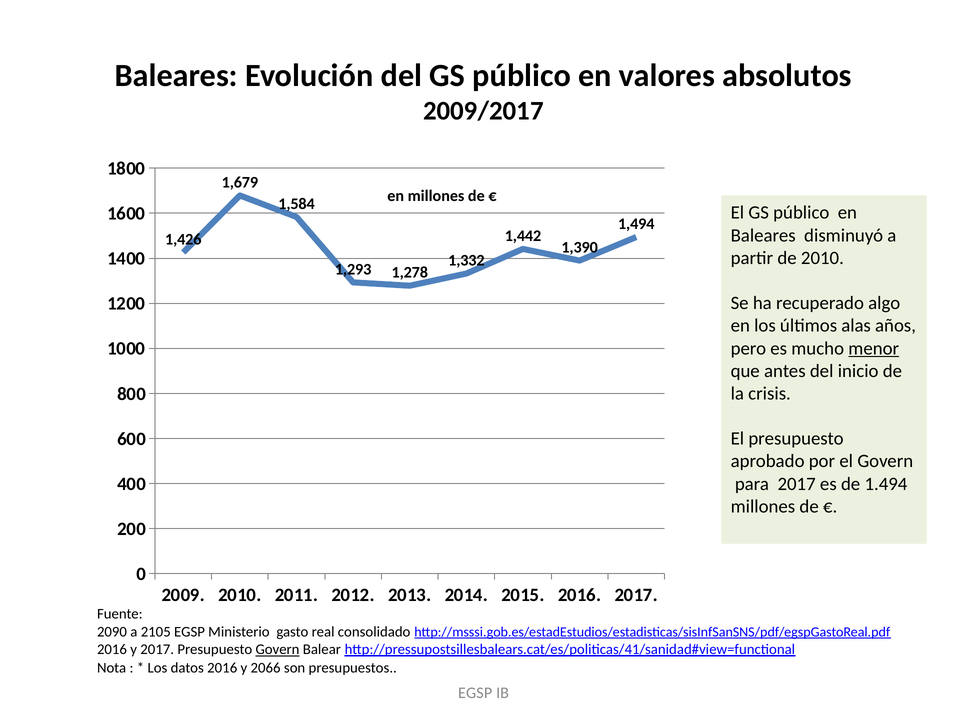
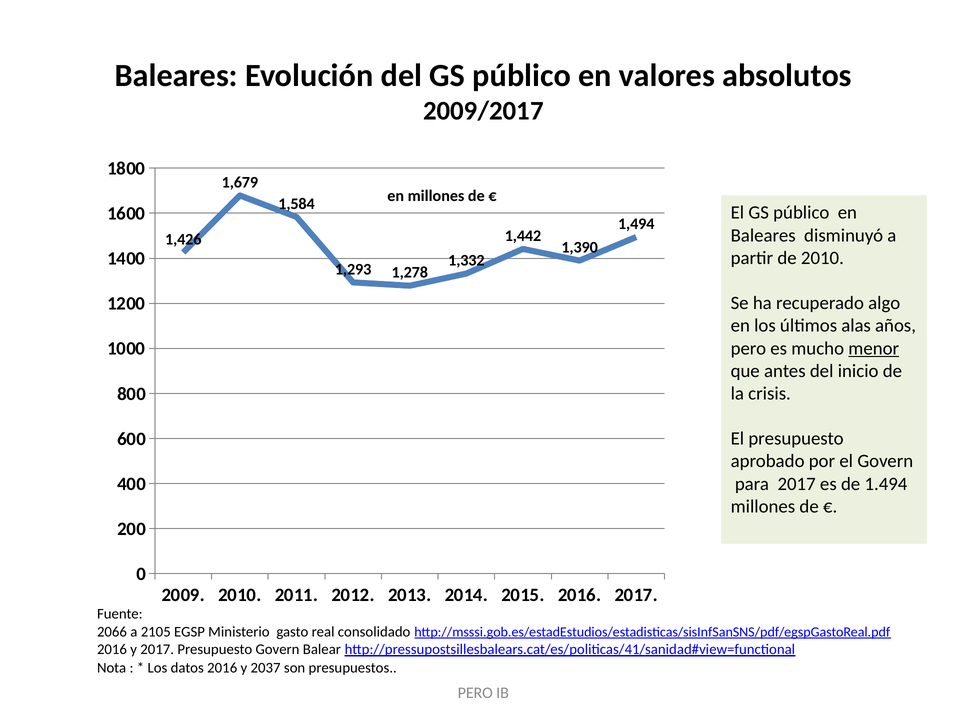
2090: 2090 -> 2066 (112, 631)
Govern underline: present -> none (278, 649)
2066: 2066 -> 2037 (266, 667)
EGSP: EGSP -> PERO (475, 692)
